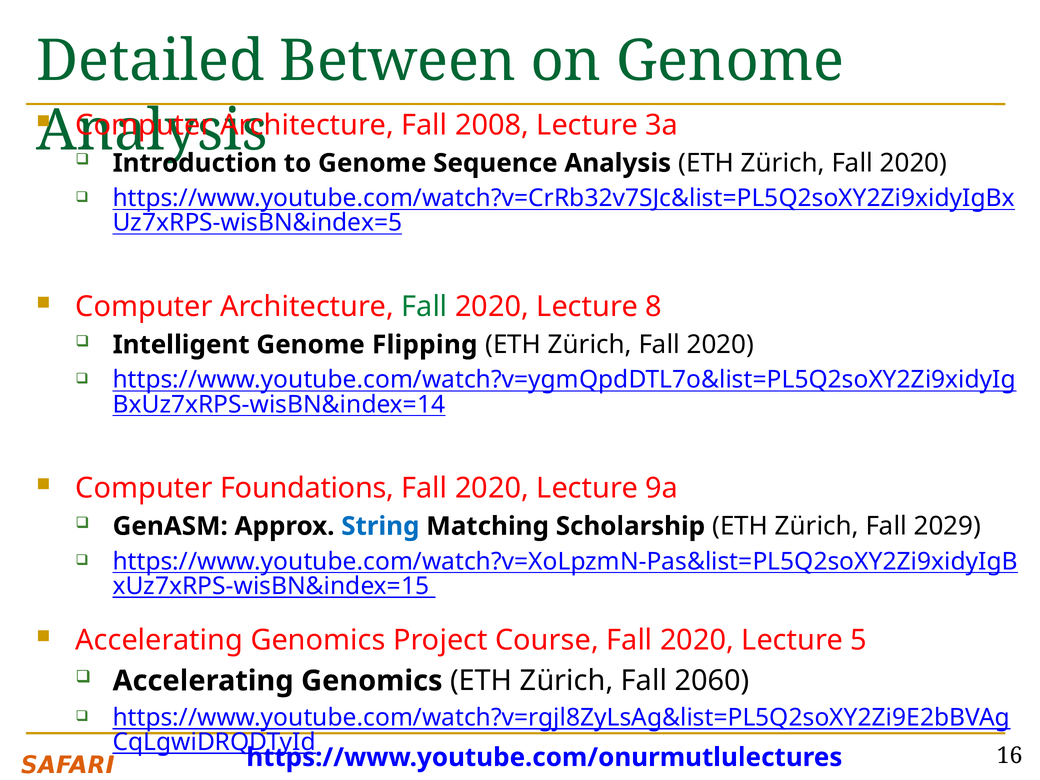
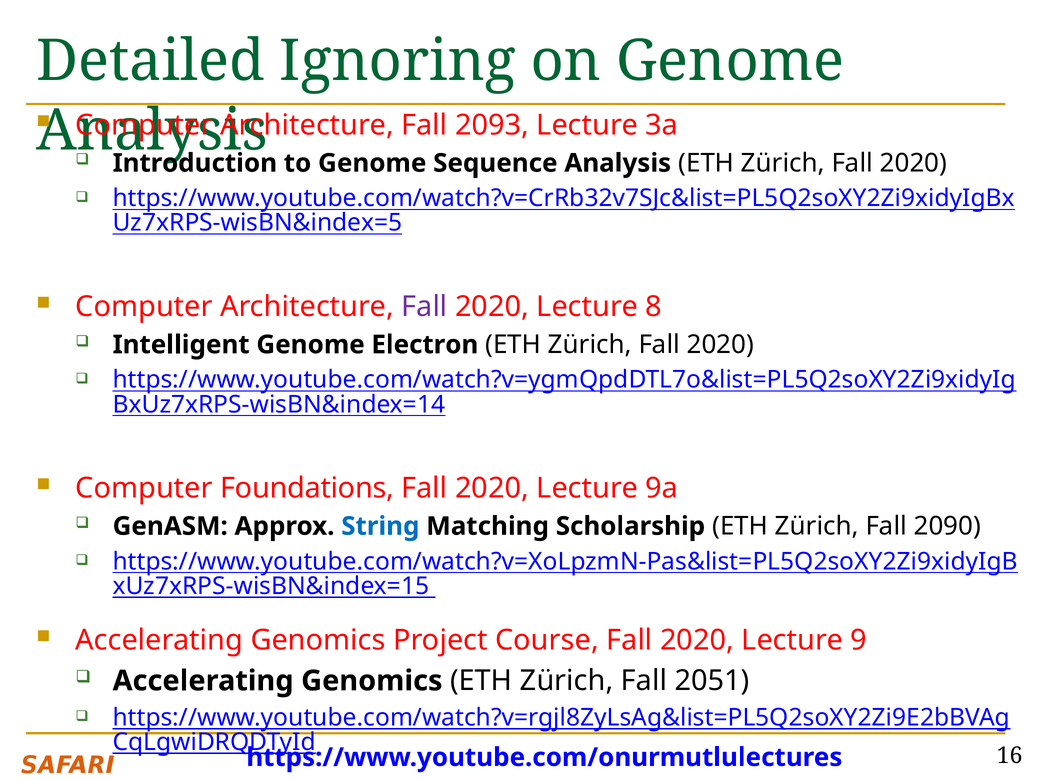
Between: Between -> Ignoring (398, 61)
2008: 2008 -> 2093 (492, 125)
Fall colour: green -> purple (424, 307)
Flipping: Flipping -> Electron (425, 345)
2029: 2029 -> 2090 (947, 526)
5: 5 -> 9 (859, 640)
2060: 2060 -> 2051 (712, 681)
